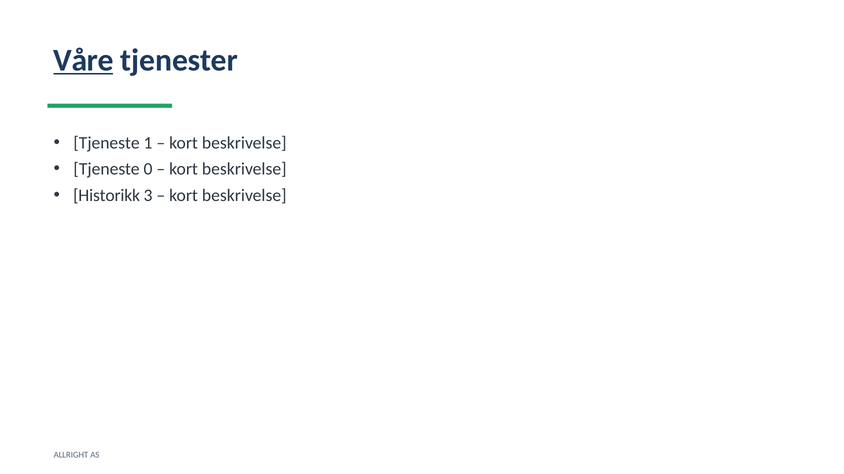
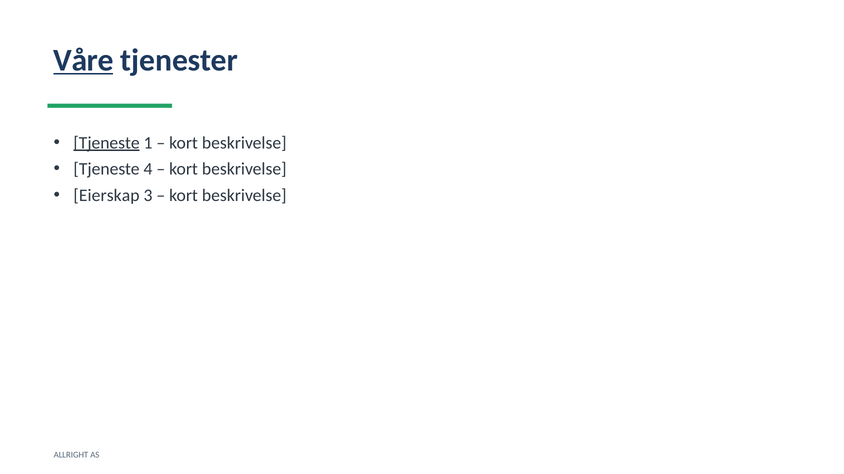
Tjeneste underline: none -> present (107, 143)
0: 0 -> 4 (148, 169)
Historikk: Historikk -> Eierskap (107, 196)
